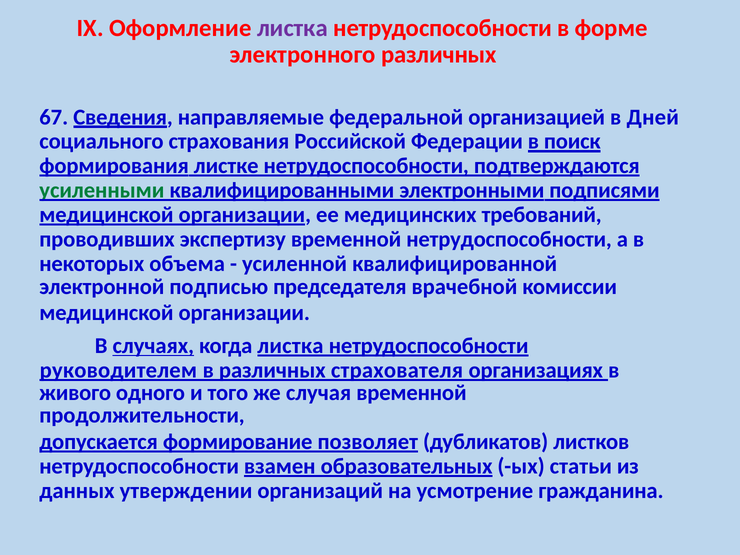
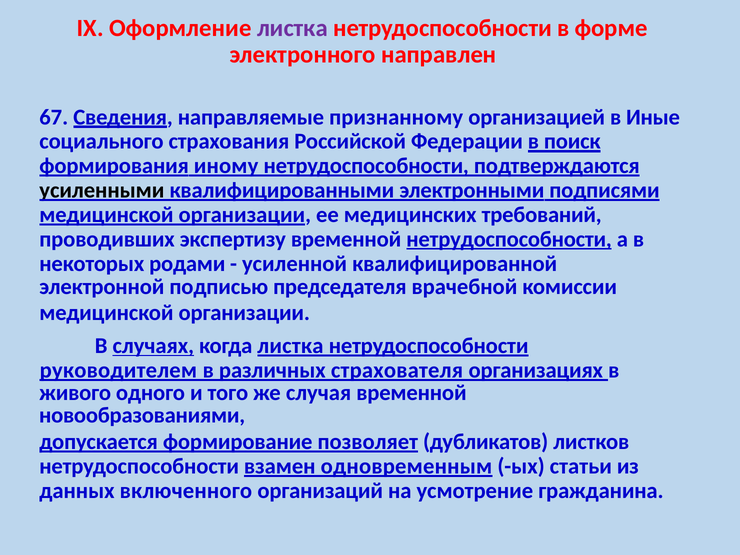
электронного различных: различных -> направлен (439, 55)
федеральной: федеральной -> признанному (396, 117)
Дней: Дней -> Иные (653, 117)
листке: листке -> иному (226, 166)
усиленными colour: green -> black (102, 190)
нетрудоспособности underline: none -> present (509, 239)
объема: объема -> родами (187, 264)
продолжительности: продолжительности -> новообразованиями (142, 416)
образовательных: образовательных -> одновременным (406, 466)
утверждении: утверждении -> включенного (186, 491)
